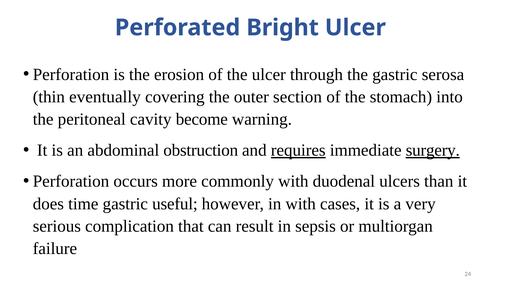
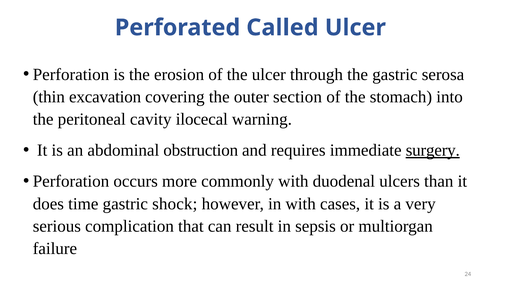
Bright: Bright -> Called (282, 28)
eventually: eventually -> excavation (105, 97)
become: become -> ilocecal (202, 119)
requires underline: present -> none (298, 150)
useful: useful -> shock (175, 204)
